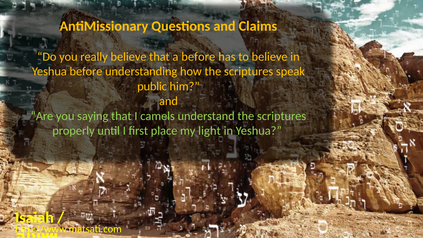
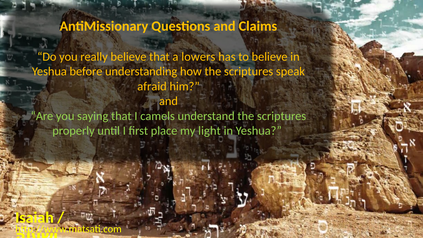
a before: before -> lowers (198, 57)
public: public -> afraid (152, 86)
